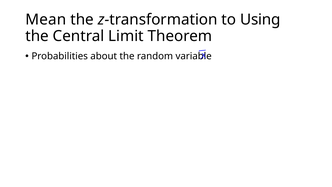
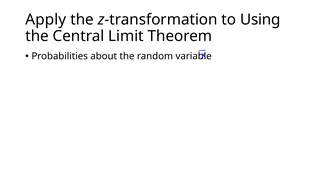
Mean: Mean -> Apply (46, 20)
